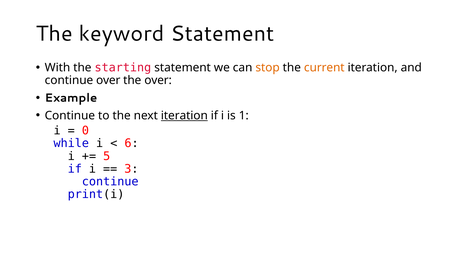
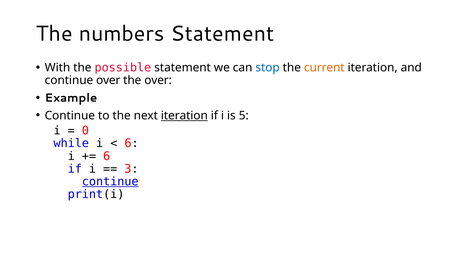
keyword: keyword -> numbers (122, 34)
starting: starting -> possible (123, 68)
stop colour: orange -> blue (268, 68)
1: 1 -> 5 (244, 116)
5: 5 -> 6 (107, 156)
continue underline: none -> present (110, 182)
